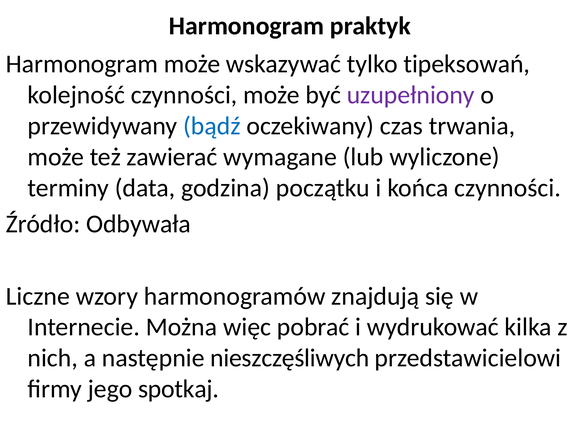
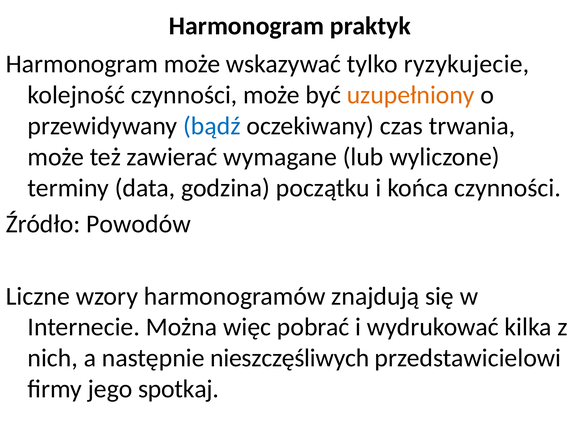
tipeksowań: tipeksowań -> ryzykujecie (467, 64)
uzupełniony colour: purple -> orange (411, 95)
Odbywała: Odbywała -> Powodów (139, 224)
